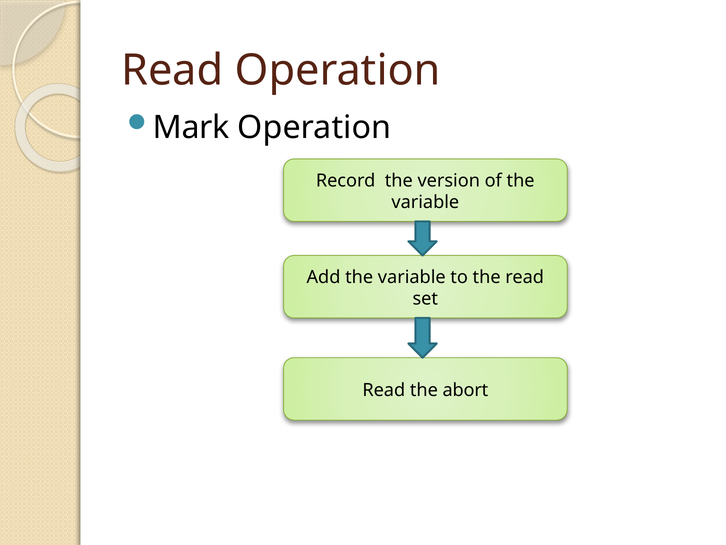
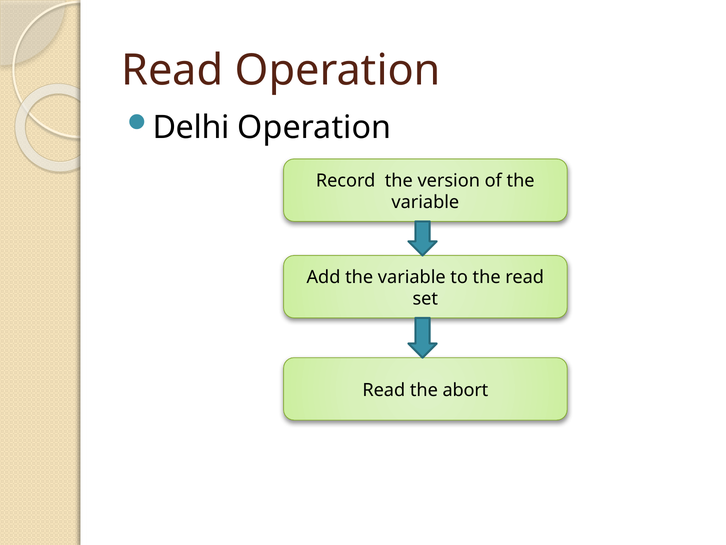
Mark: Mark -> Delhi (191, 127)
